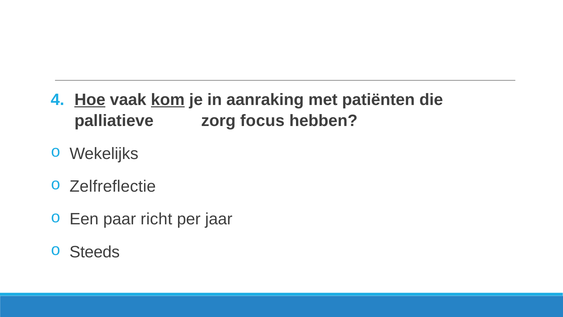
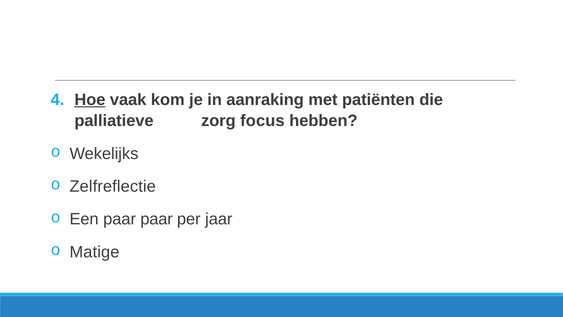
kom underline: present -> none (168, 100)
paar richt: richt -> paar (157, 219)
Steeds: Steeds -> Matige (94, 252)
